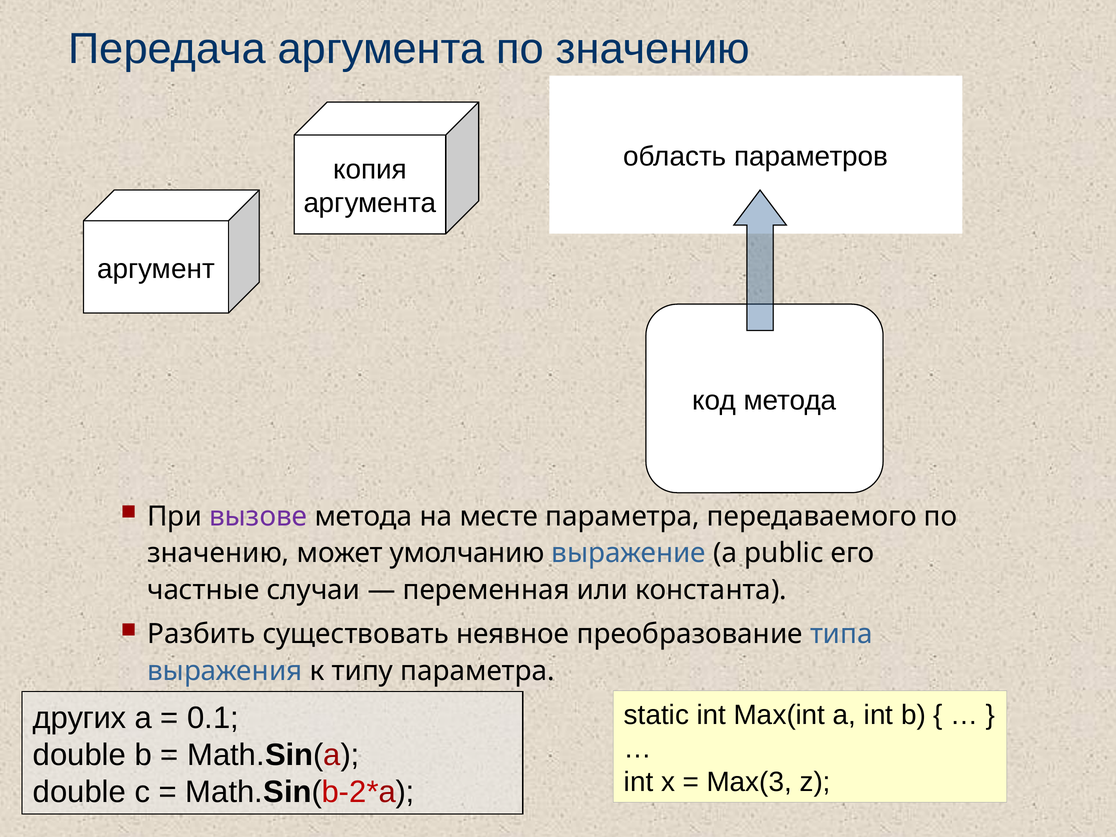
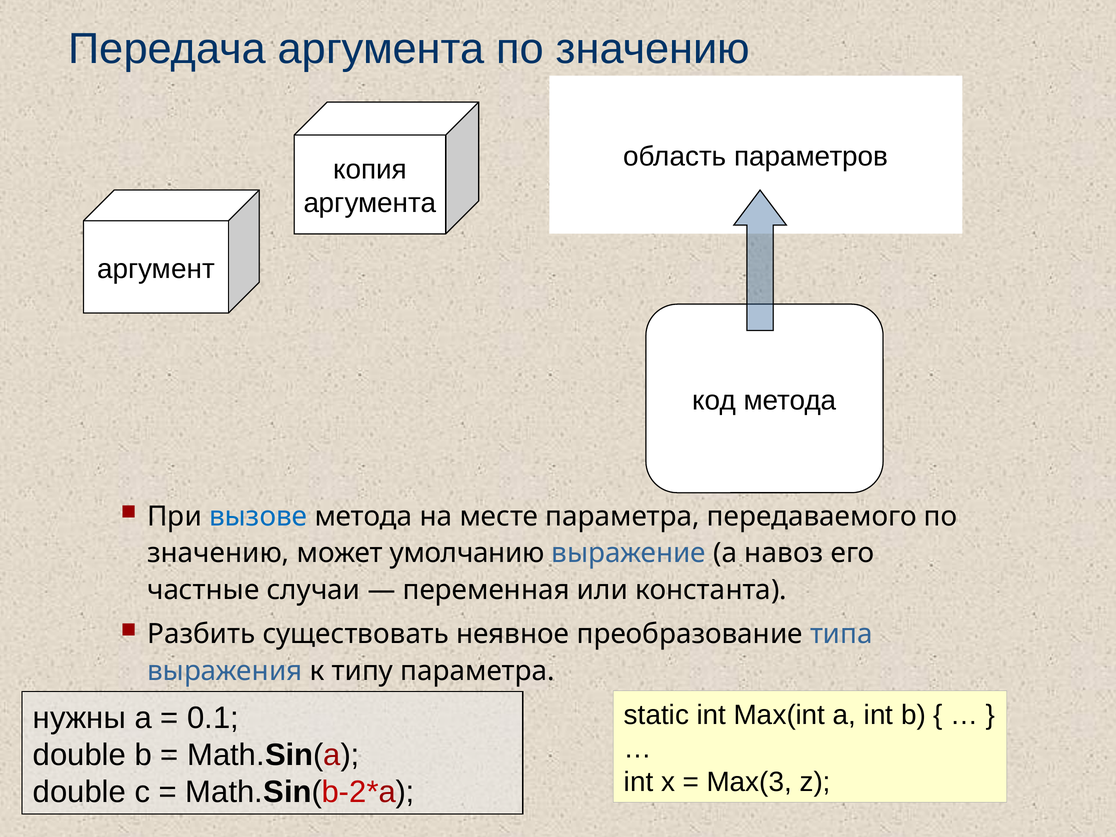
вызове colour: purple -> blue (258, 516)
public: public -> навоз (784, 553)
других: других -> нужны (79, 718)
